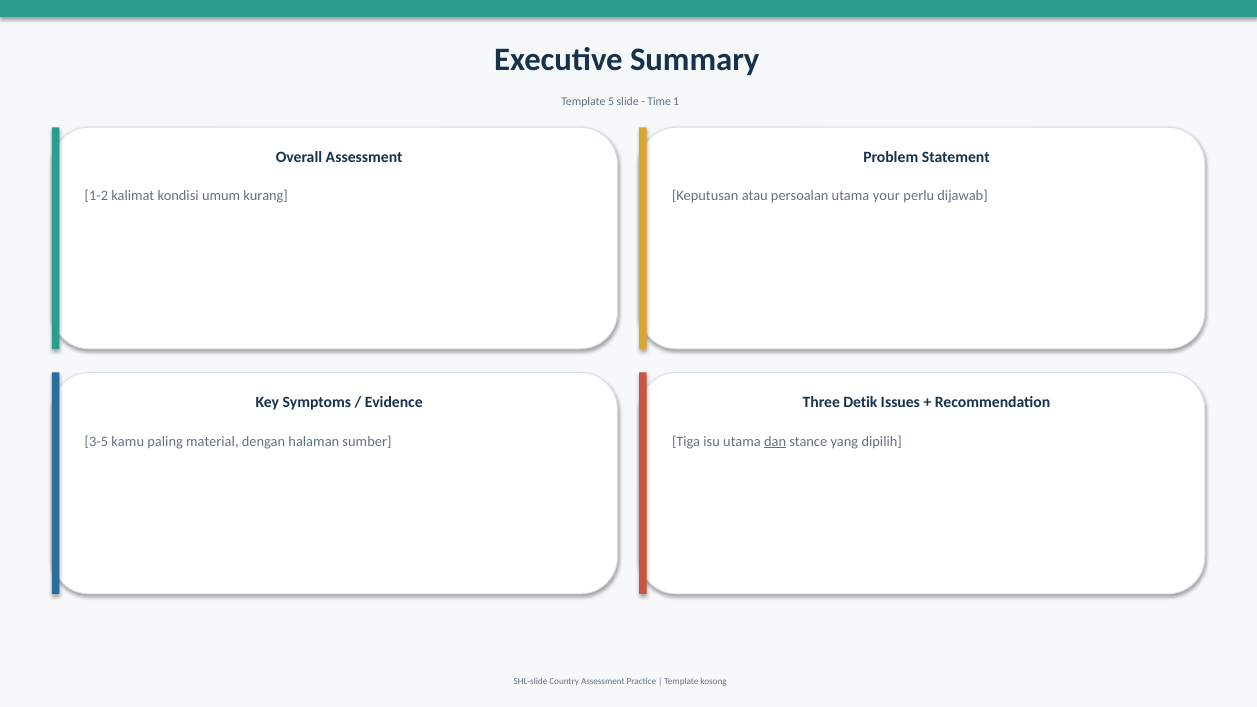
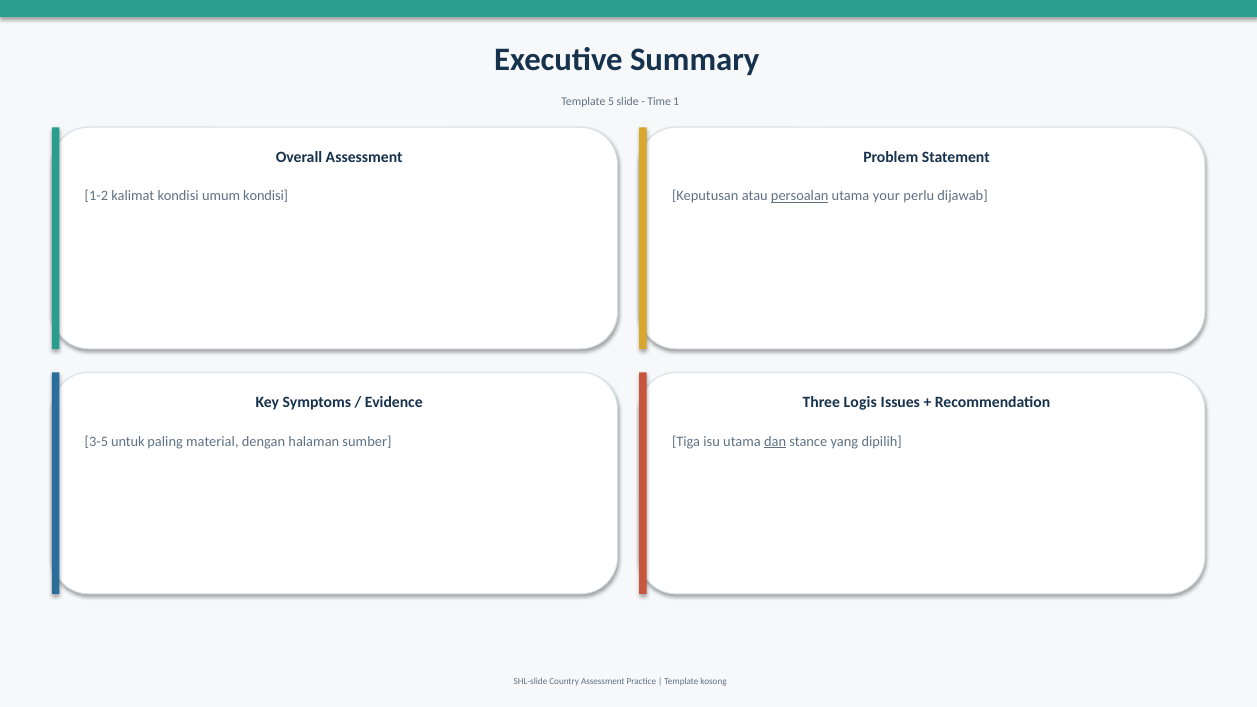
umum kurang: kurang -> kondisi (266, 196)
persoalan underline: none -> present (800, 196)
Detik: Detik -> Logis (860, 403)
kamu: kamu -> untuk (128, 441)
